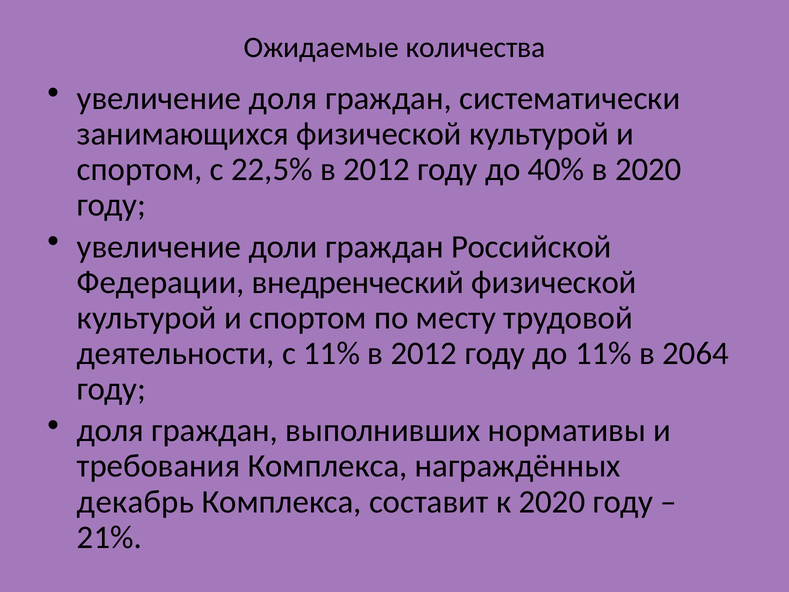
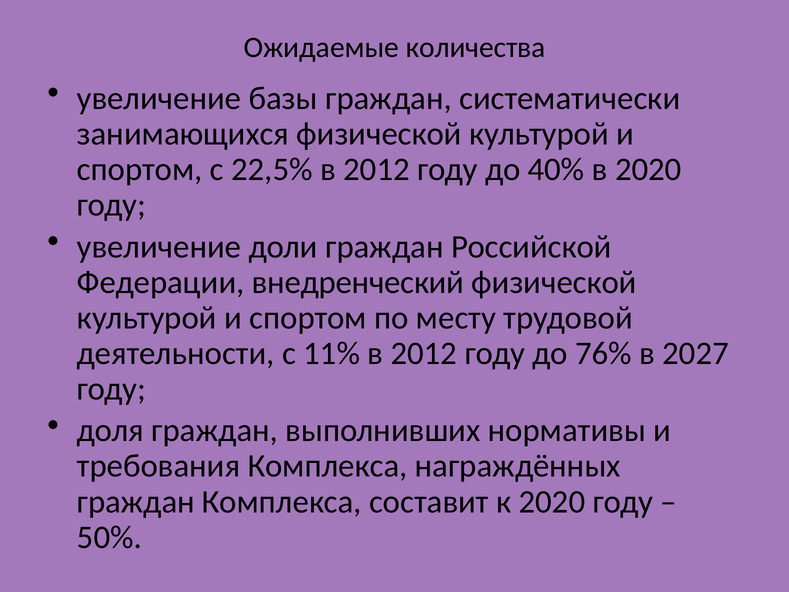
увеличение доля: доля -> базы (283, 98)
до 11%: 11% -> 76% (603, 353)
2064: 2064 -> 2027 (696, 353)
декабрь: декабрь -> граждан (136, 501)
21%: 21% -> 50% (109, 537)
